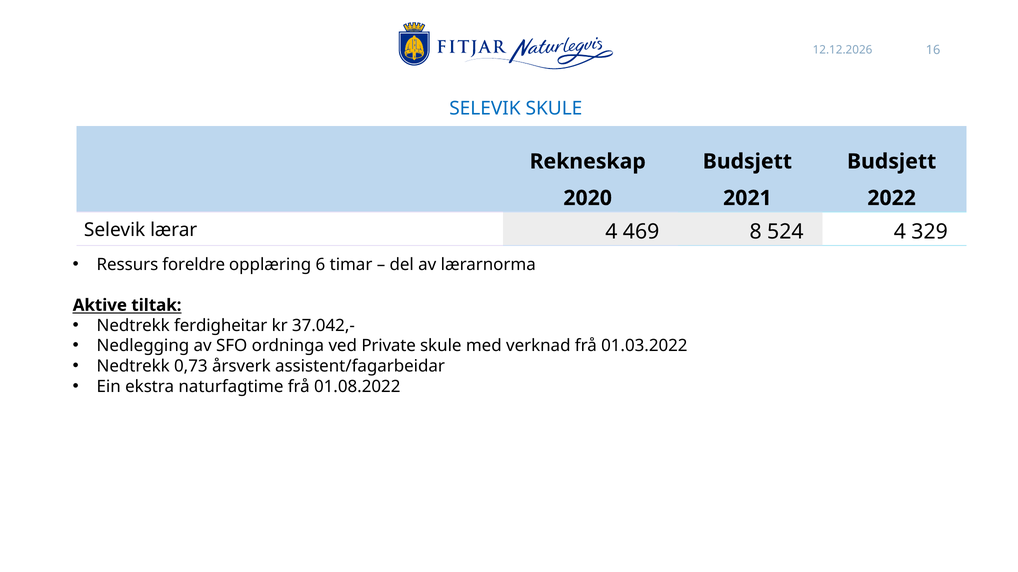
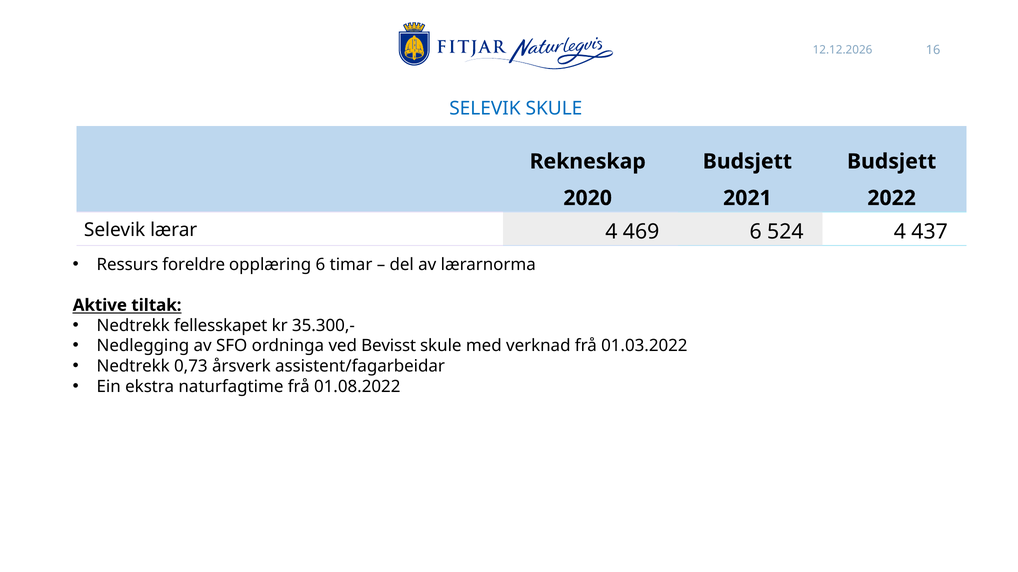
469 8: 8 -> 6 (756, 232)
329: 329 -> 437 (930, 232)
ferdigheitar: ferdigheitar -> fellesskapet (221, 326)
37.042,-: 37.042,- -> 35.300,- (323, 326)
Private: Private -> Bevisst (389, 346)
